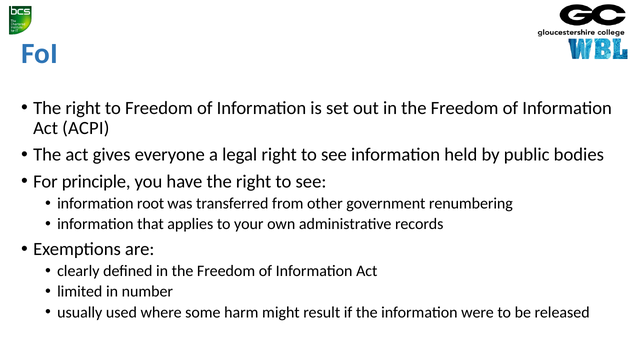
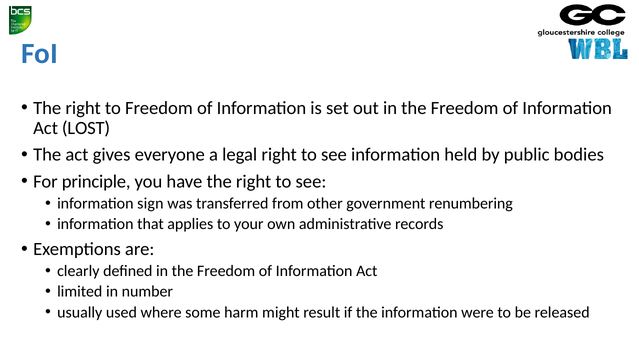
ACPI: ACPI -> LOST (86, 128)
root: root -> sign (150, 204)
